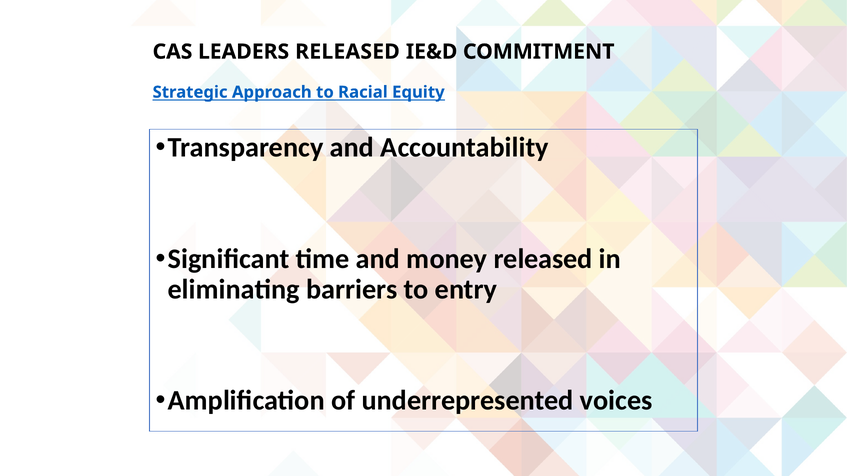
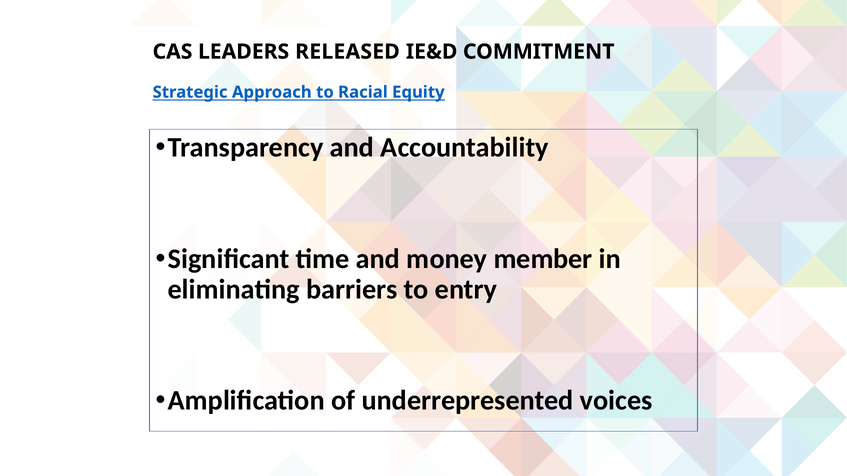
money released: released -> member (543, 259)
